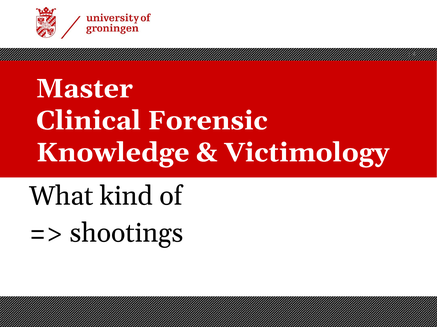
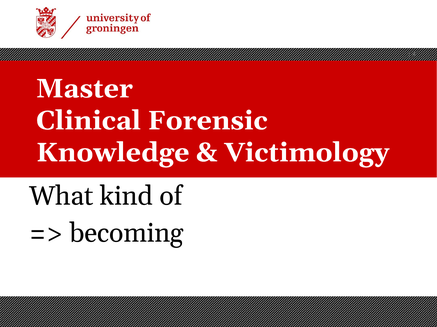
shootings: shootings -> becoming (127, 234)
